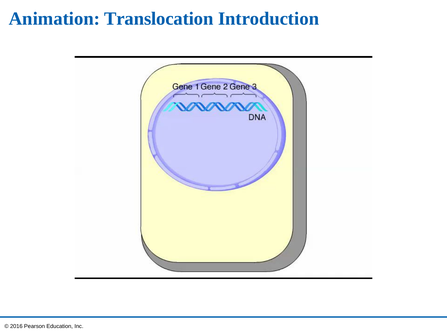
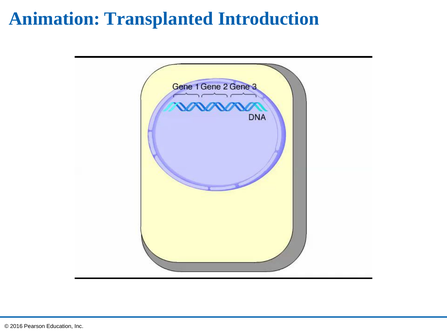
Translocation: Translocation -> Transplanted (159, 19)
